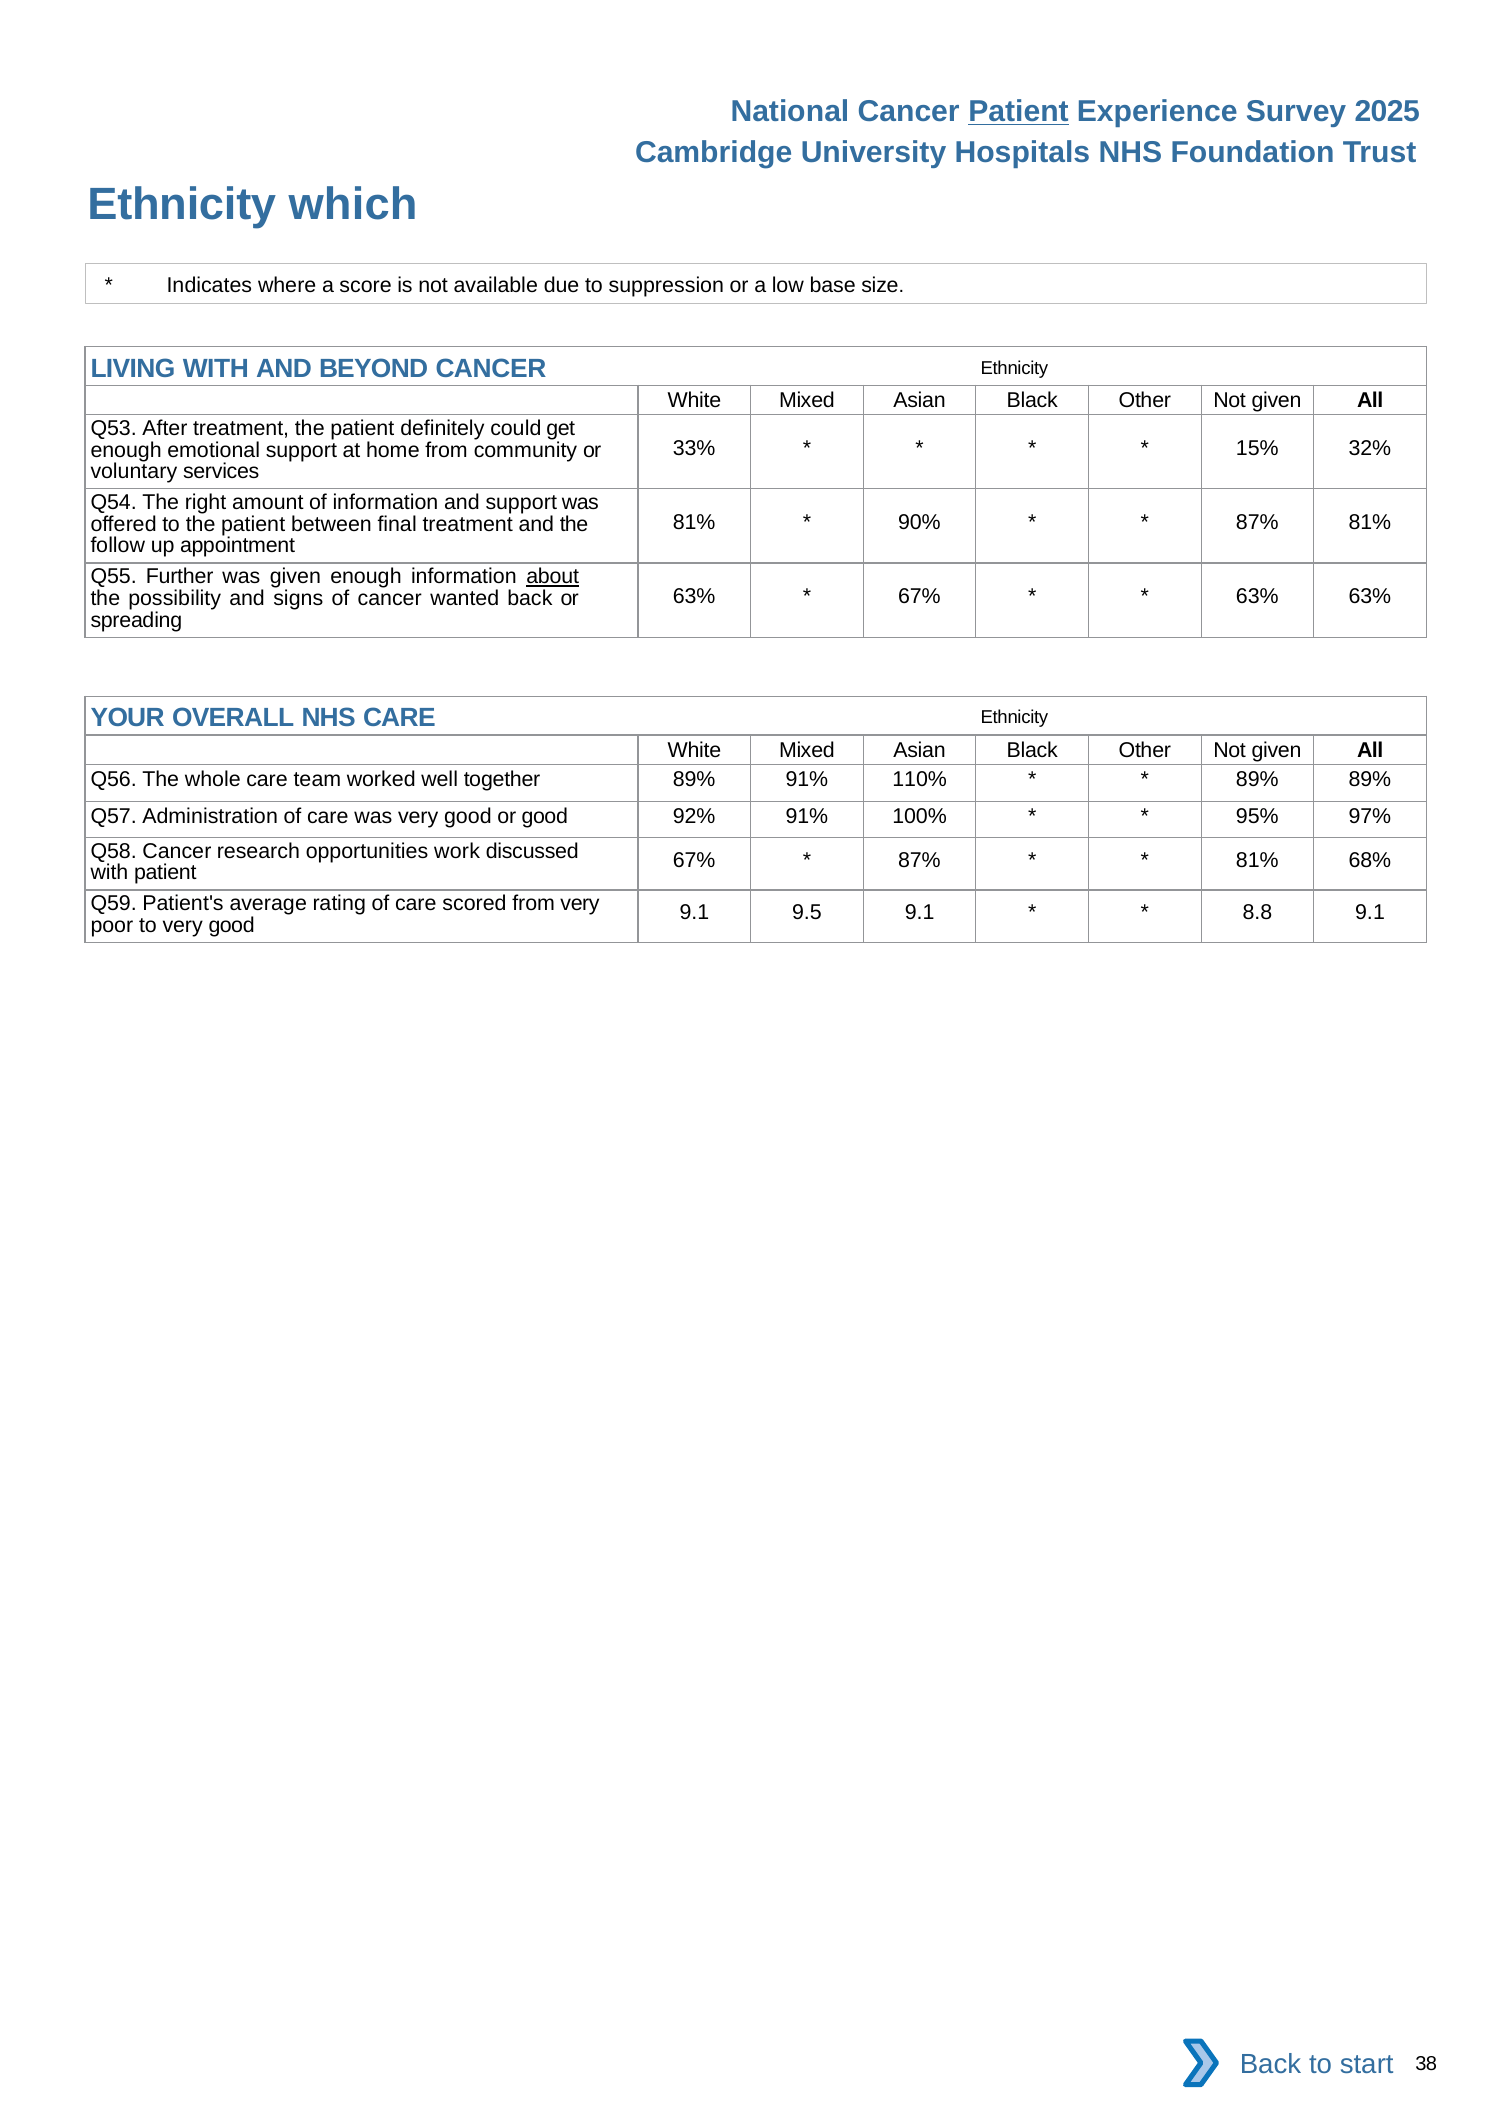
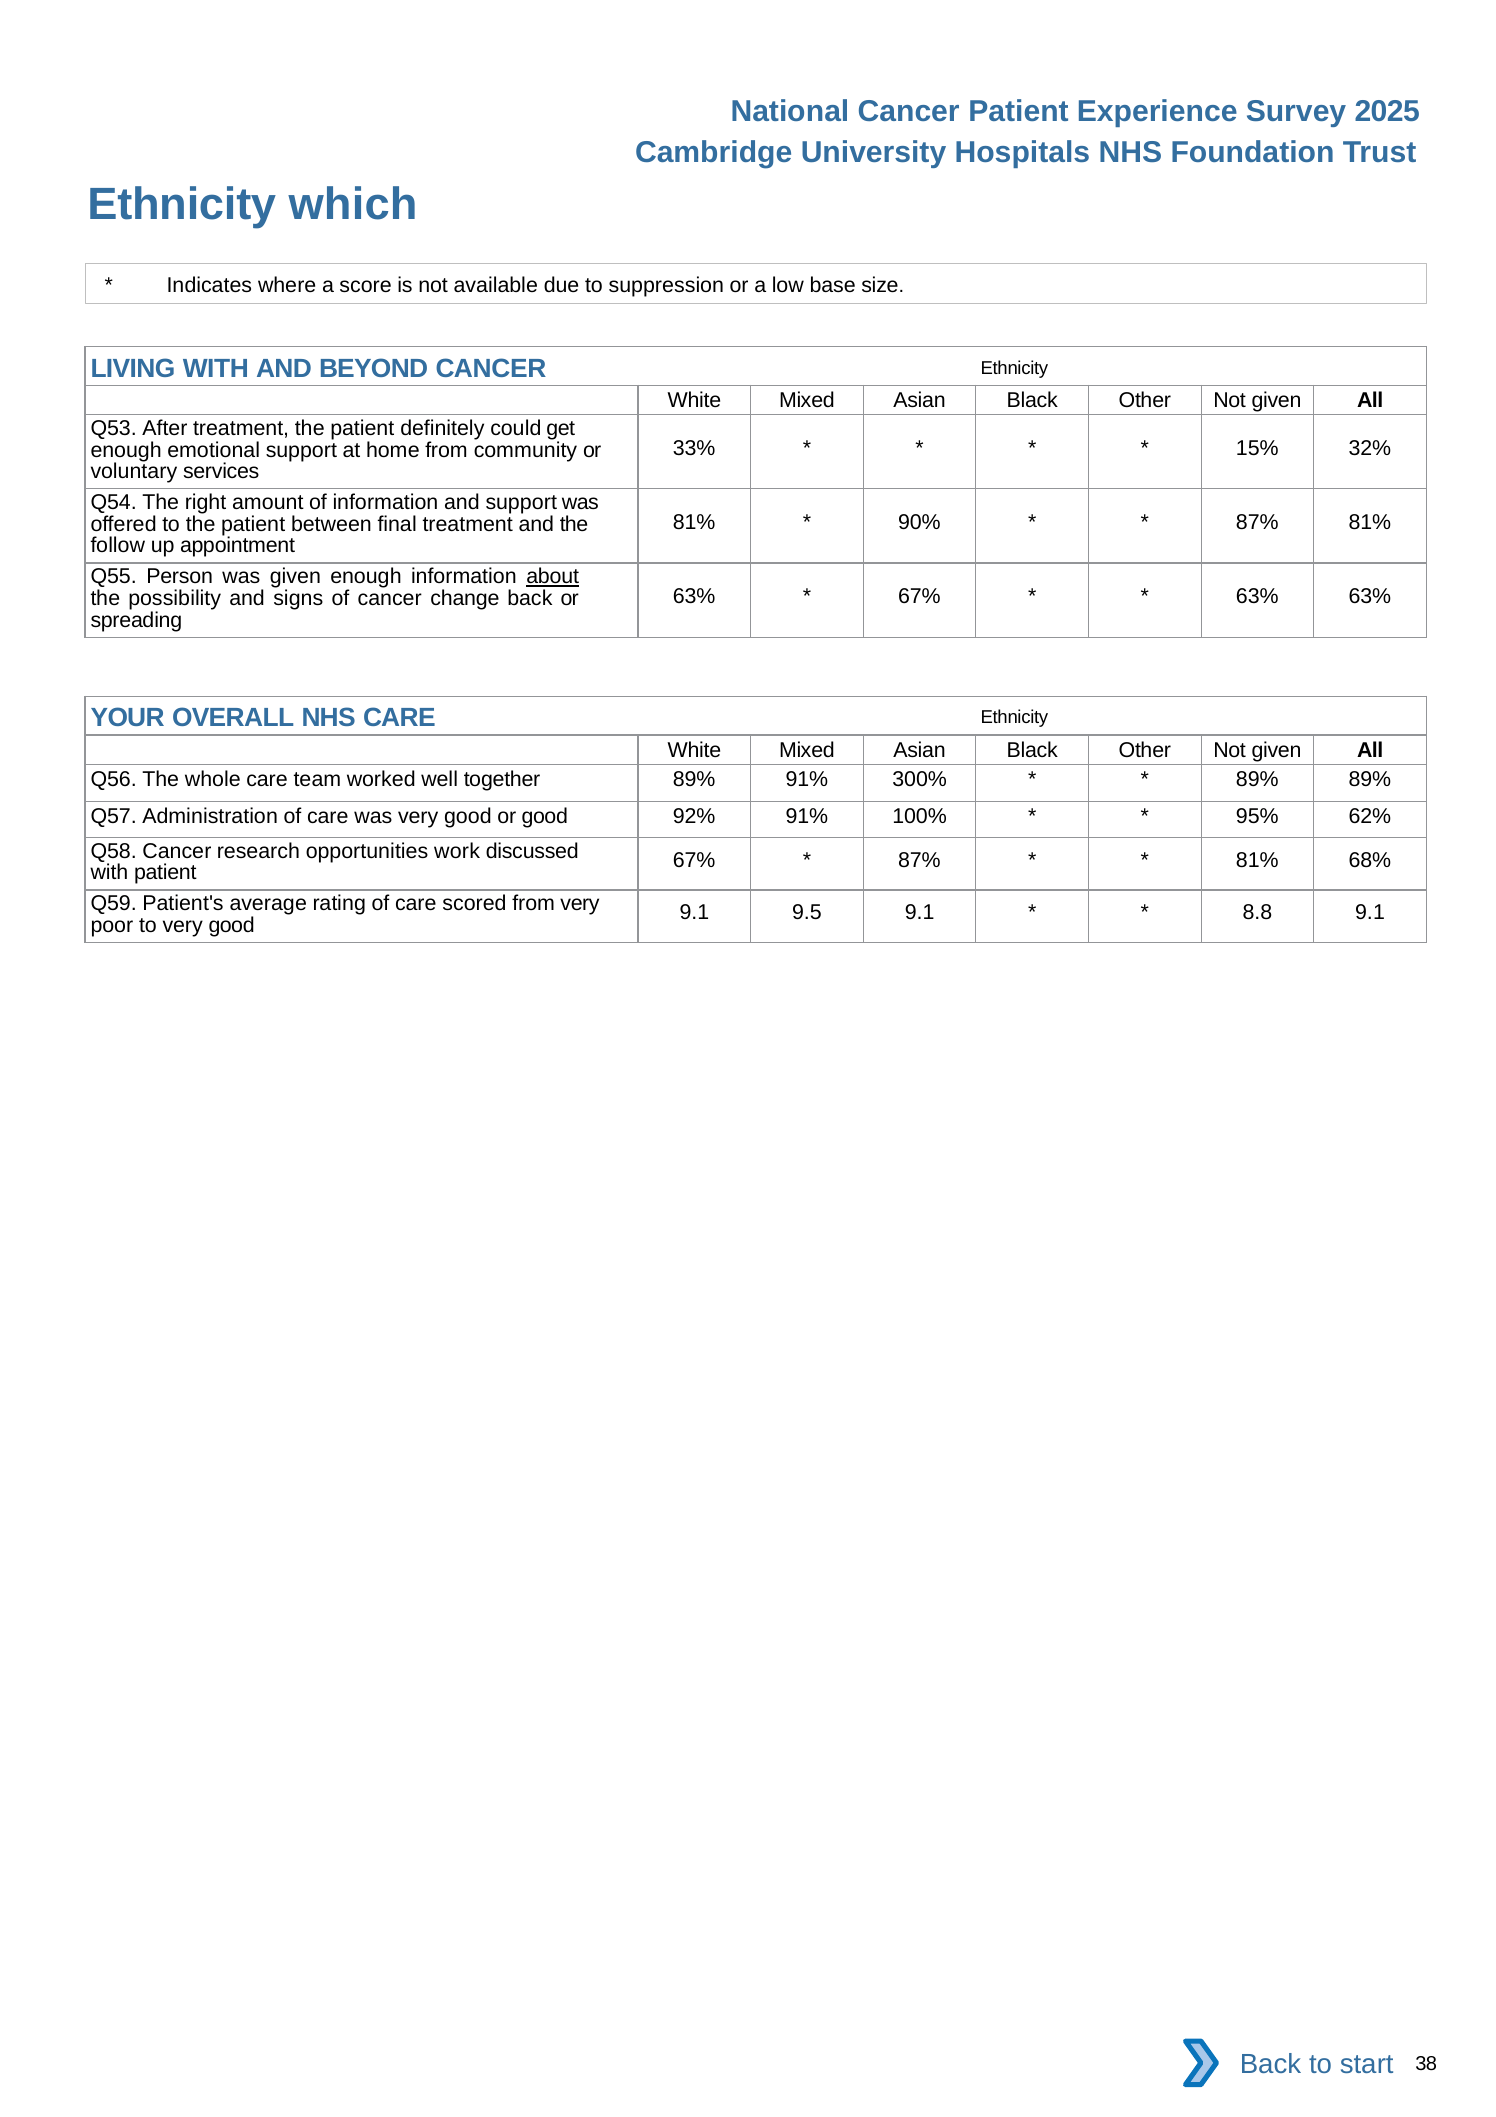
Patient underline: present -> none (1019, 111)
Further: Further -> Person (180, 577)
wanted: wanted -> change (465, 598)
110%: 110% -> 300% (920, 780)
97%: 97% -> 62% (1370, 816)
